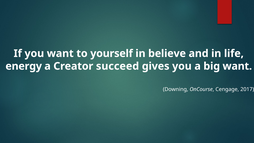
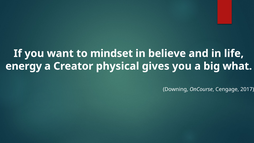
yourself: yourself -> mindset (112, 53)
succeed: succeed -> physical (118, 66)
big want: want -> what (237, 66)
